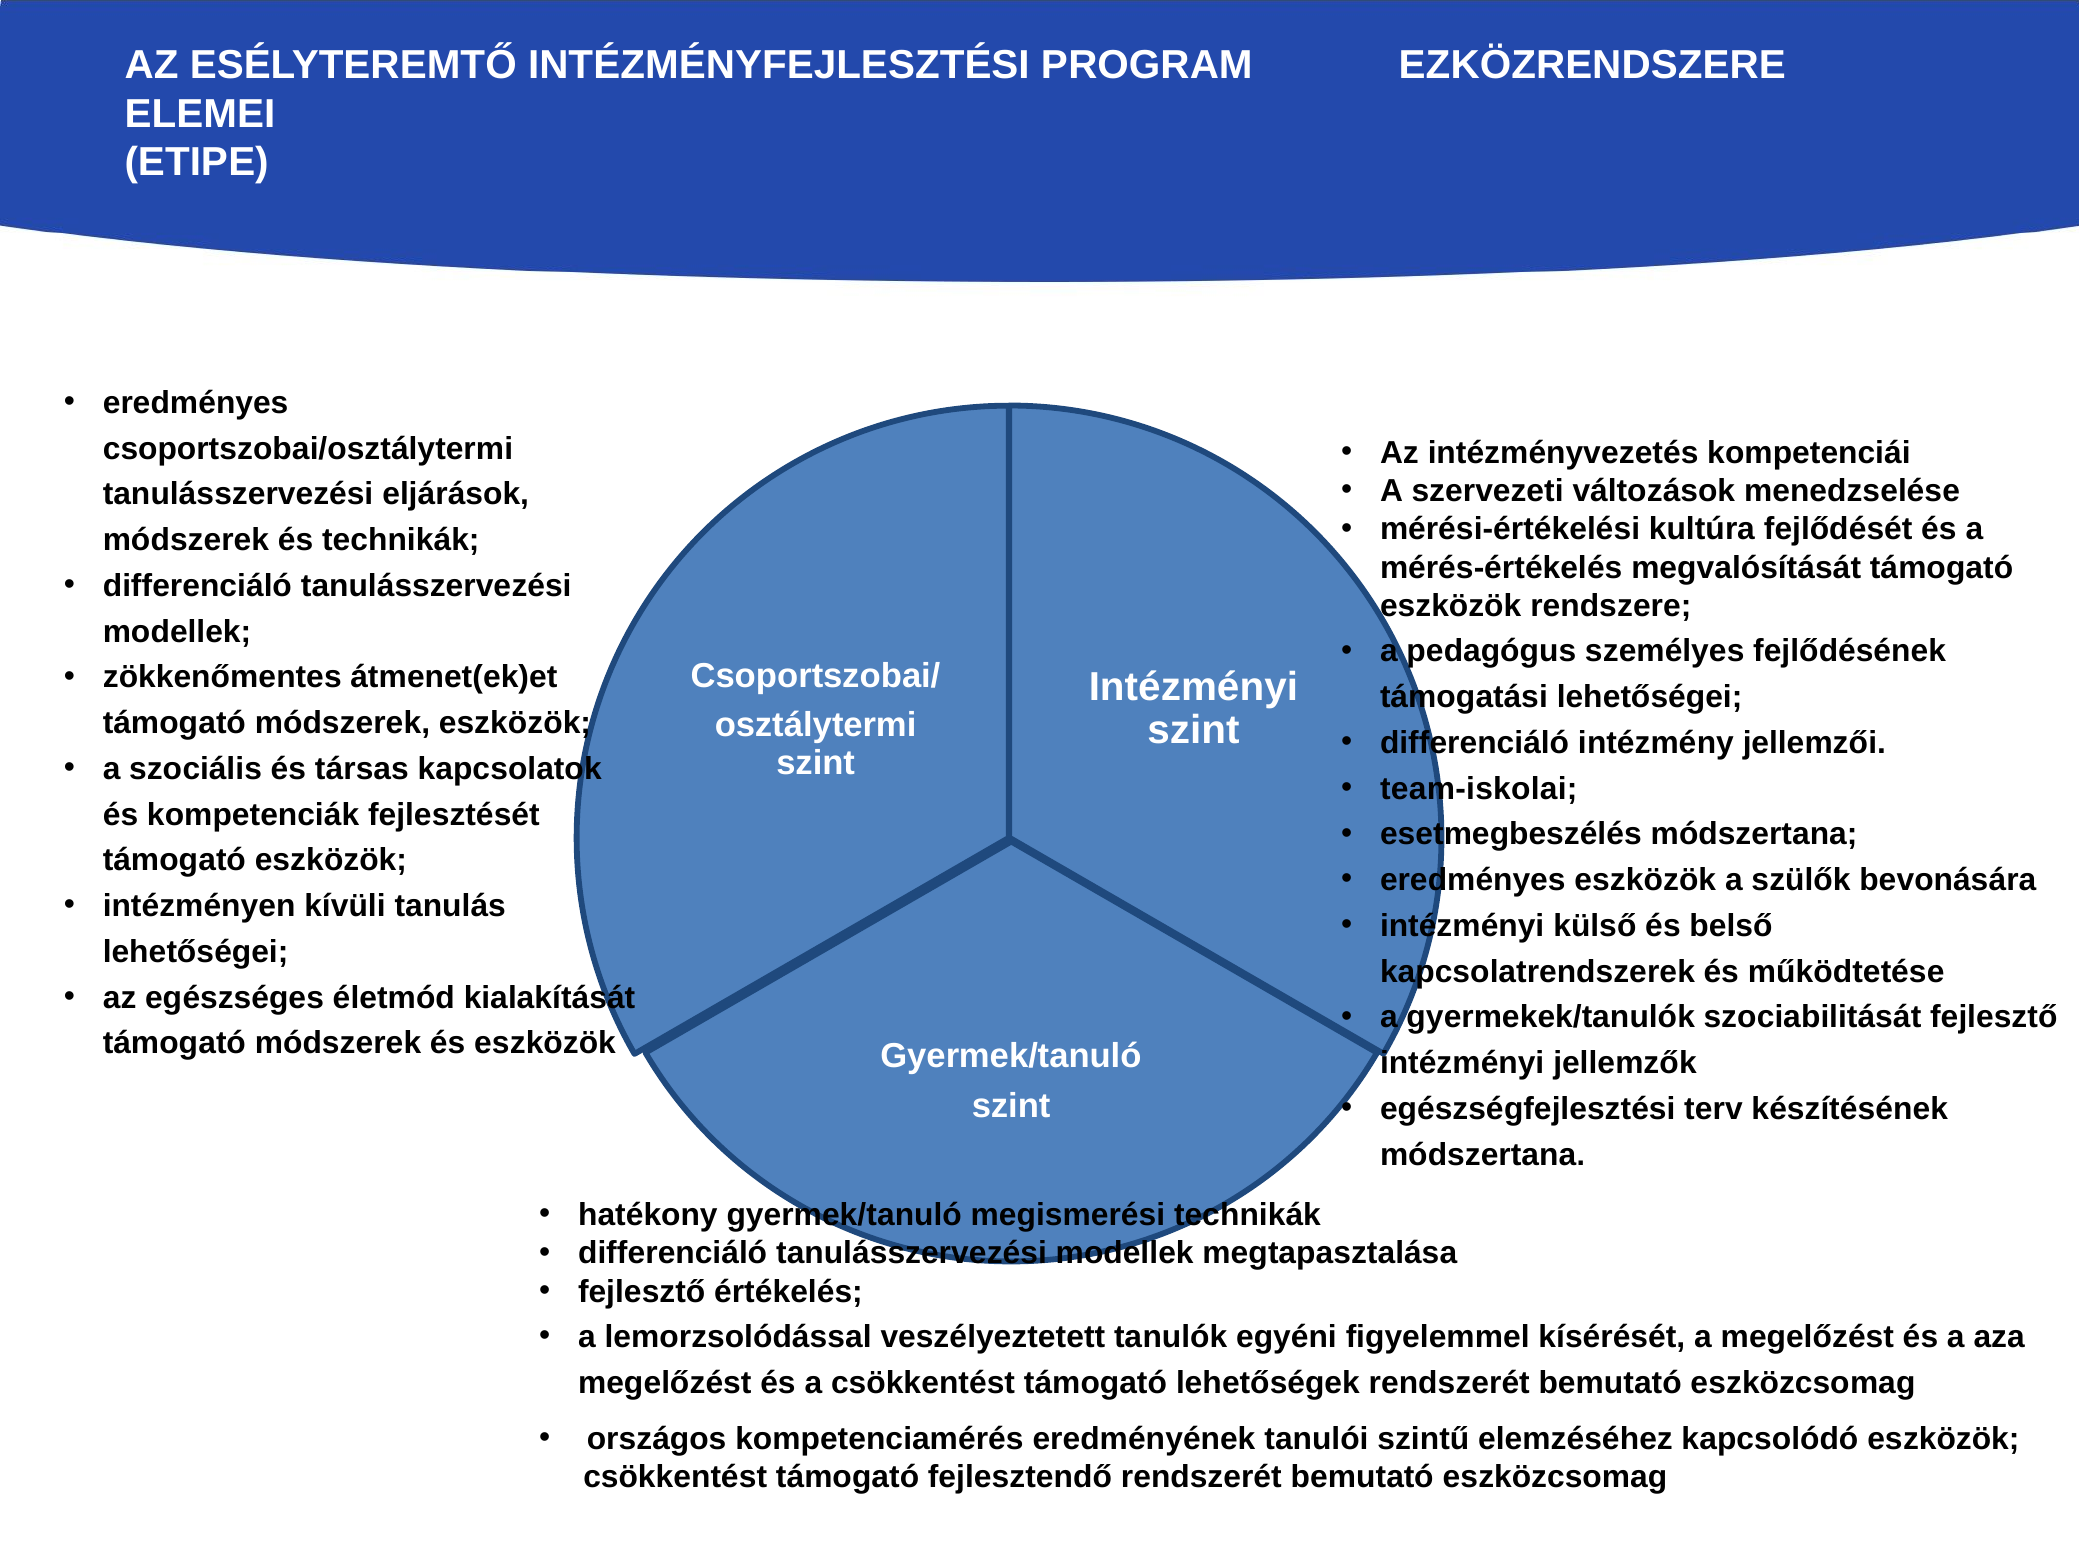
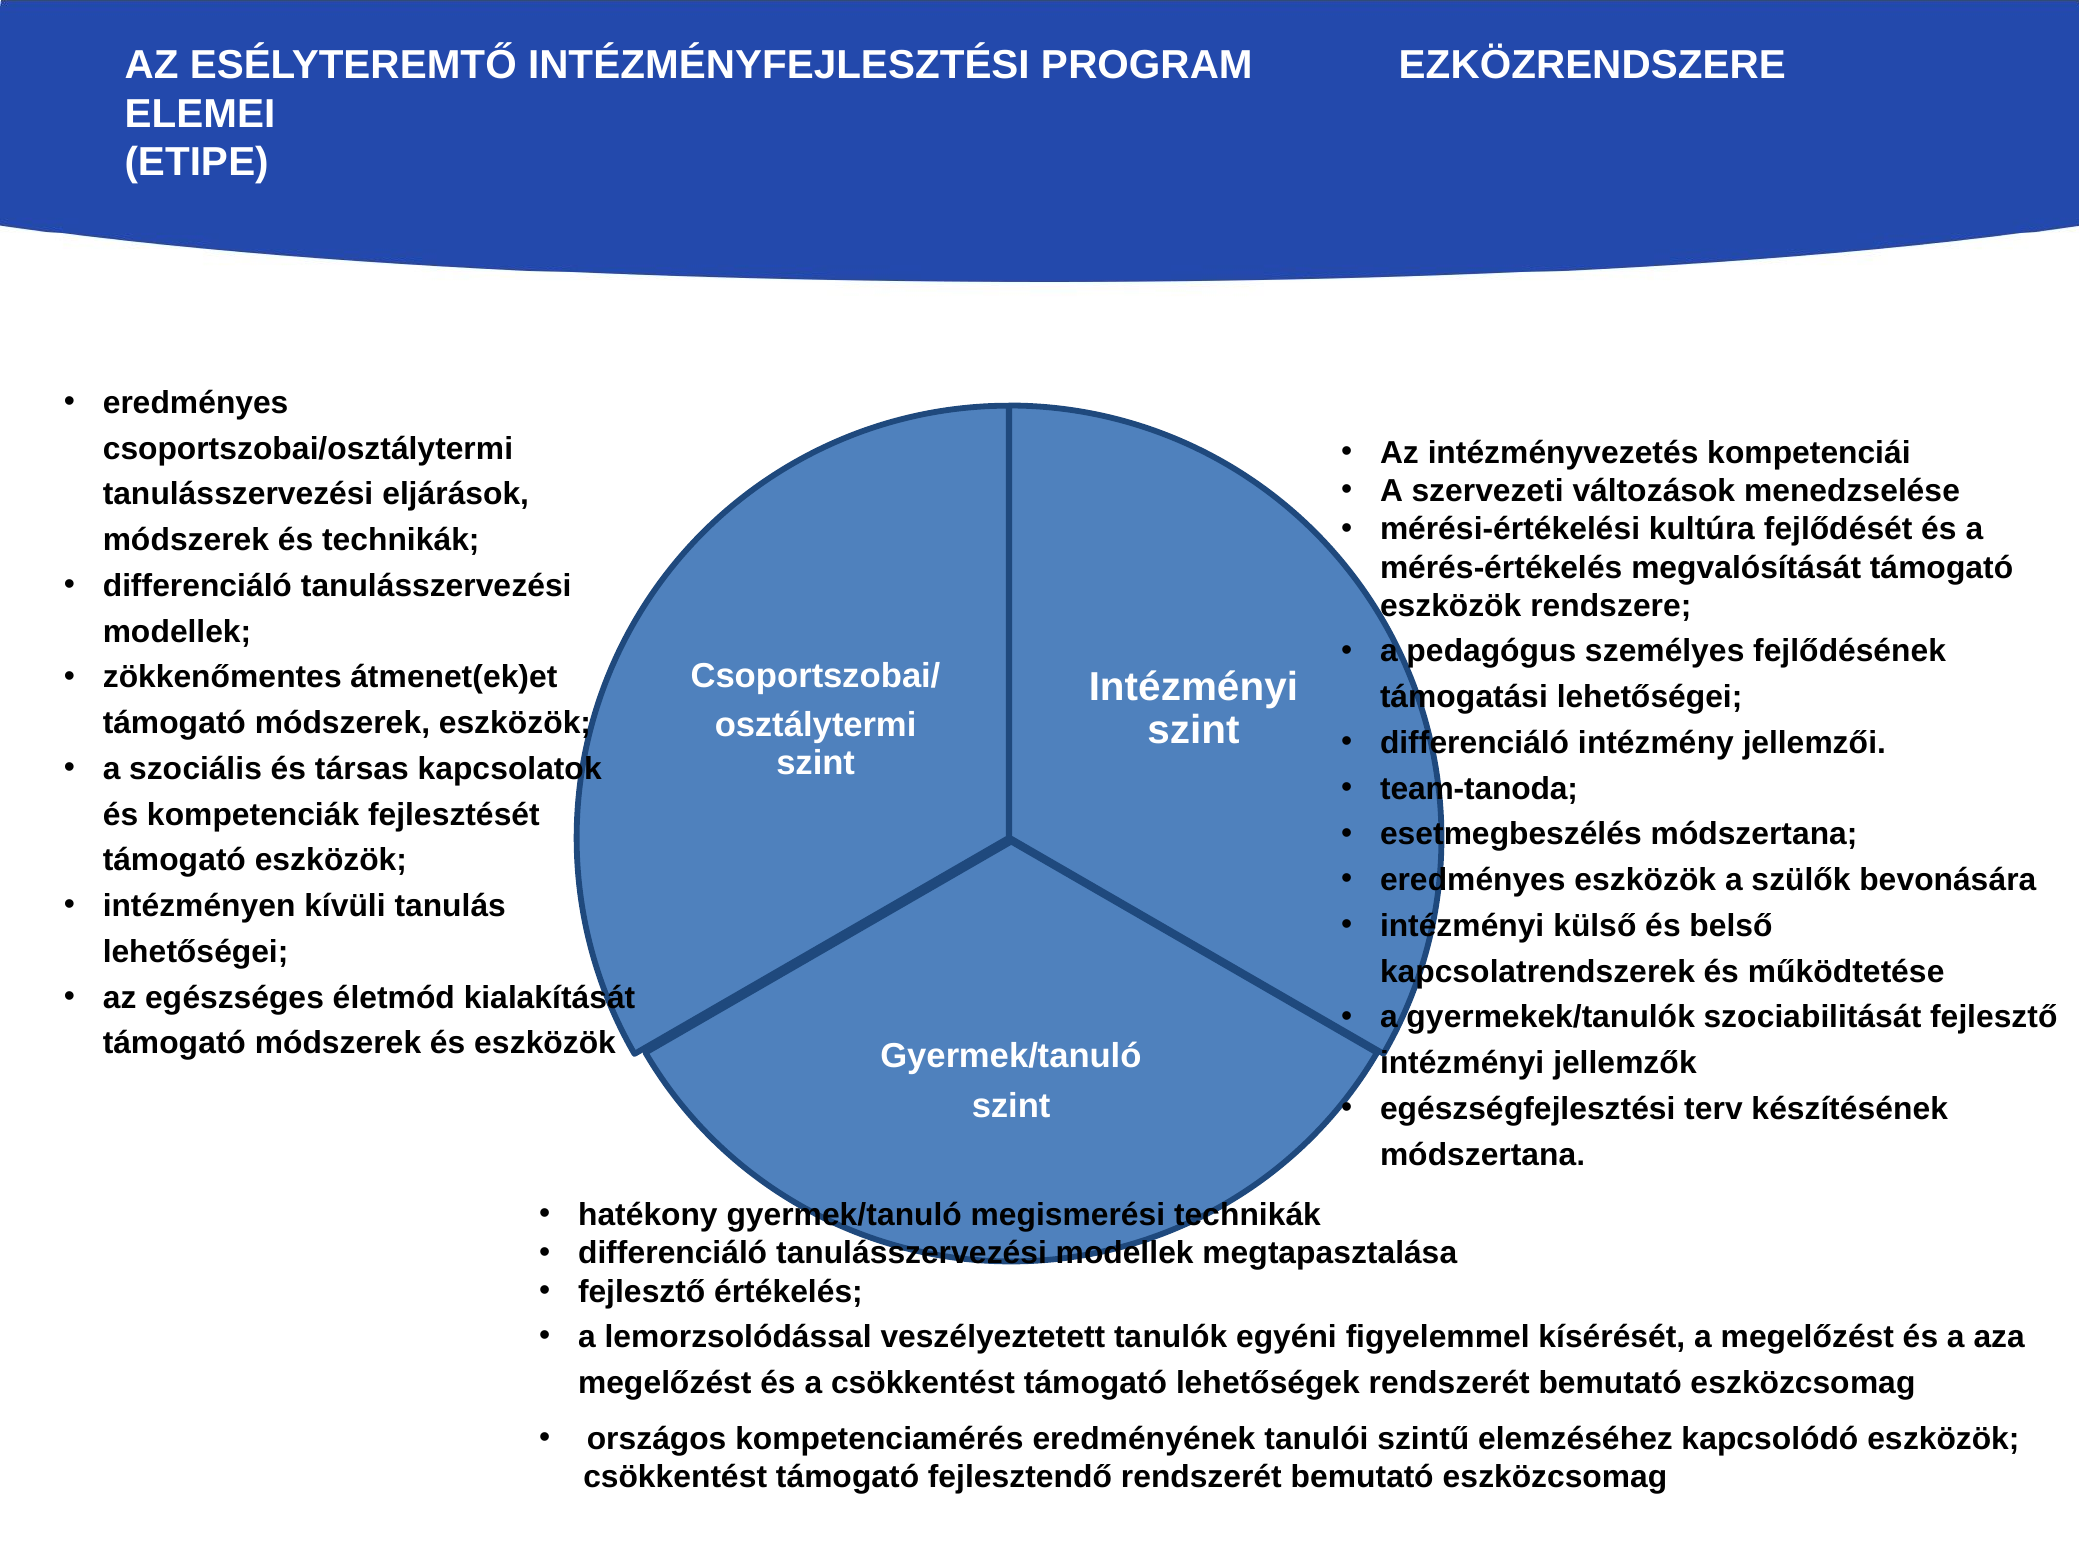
team-iskolai: team-iskolai -> team-tanoda (1479, 789)
